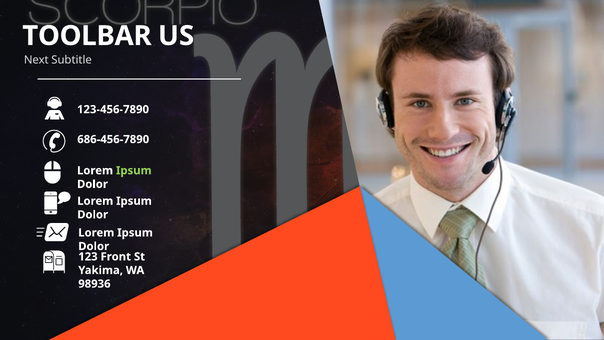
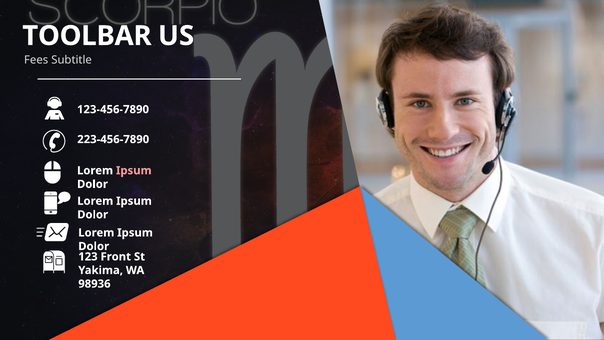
Next: Next -> Fees (36, 60)
686-456-7890: 686-456-7890 -> 223-456-7890 (113, 139)
Ipsum colour: light green -> pink (134, 170)
